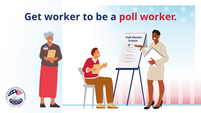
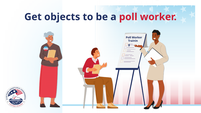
Get worker: worker -> objects (62, 17)
